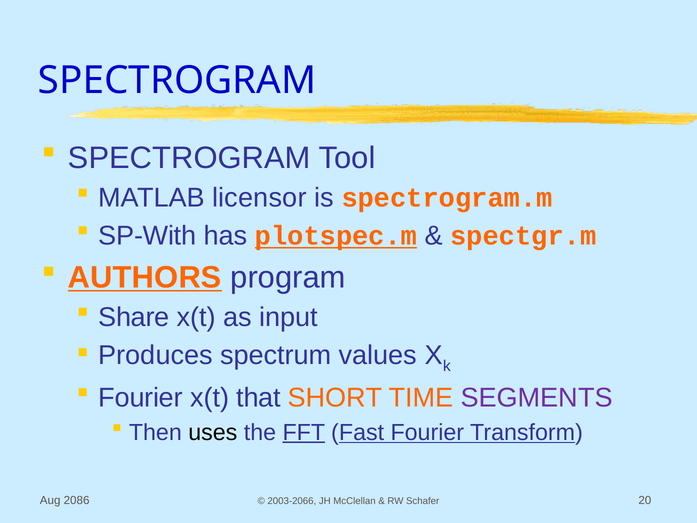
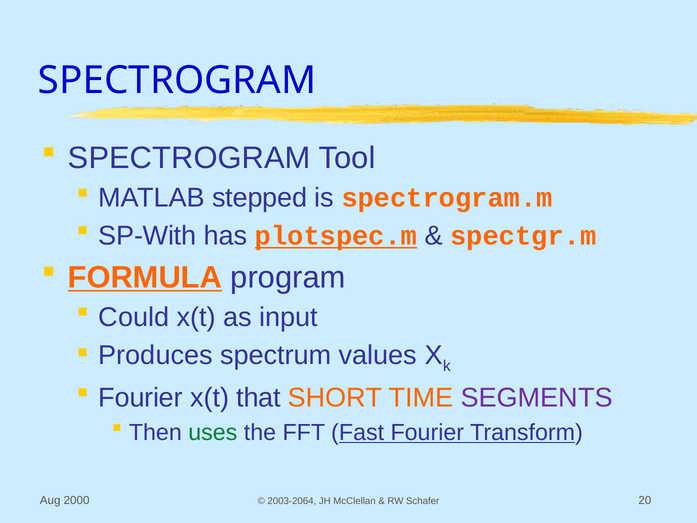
licensor: licensor -> stepped (260, 198)
AUTHORS: AUTHORS -> FORMULA (145, 277)
Share: Share -> Could (134, 317)
uses colour: black -> green (213, 432)
FFT underline: present -> none (304, 432)
2086: 2086 -> 2000 (77, 500)
2003-2066: 2003-2066 -> 2003-2064 (292, 501)
